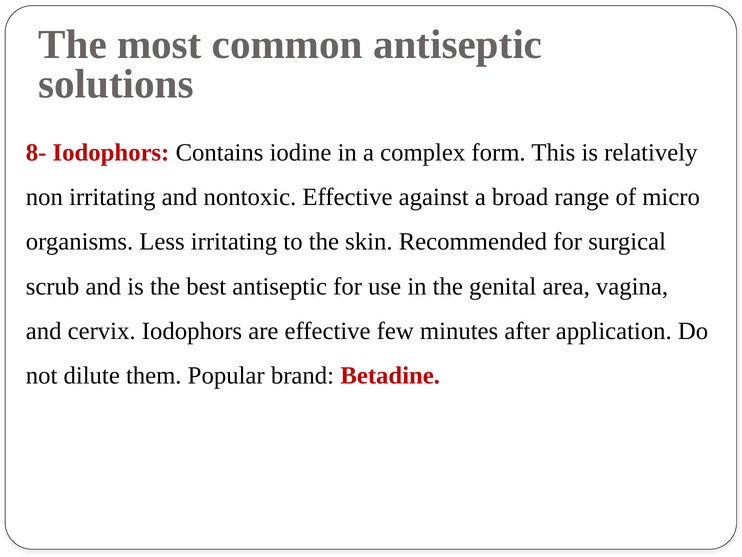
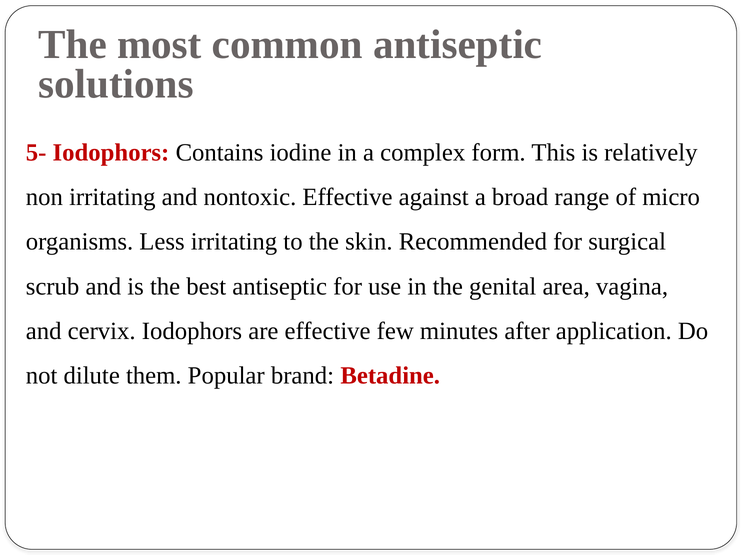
8-: 8- -> 5- (36, 153)
